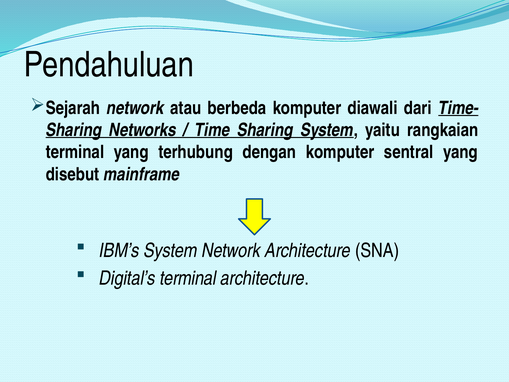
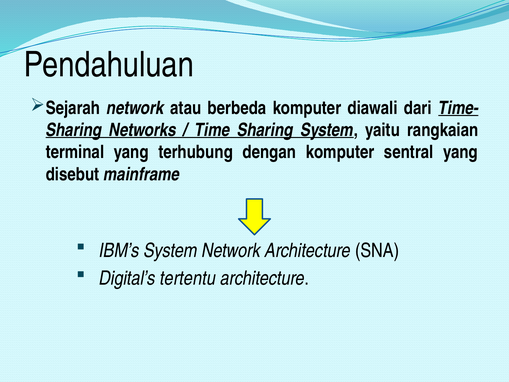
Digital’s terminal: terminal -> tertentu (188, 278)
